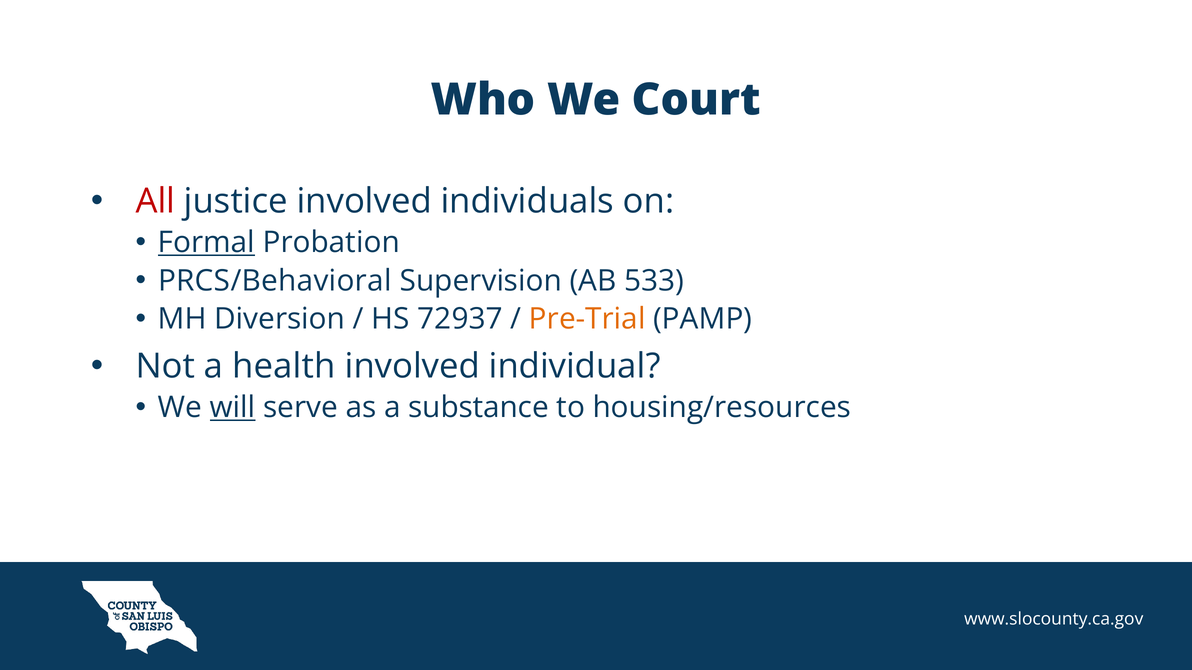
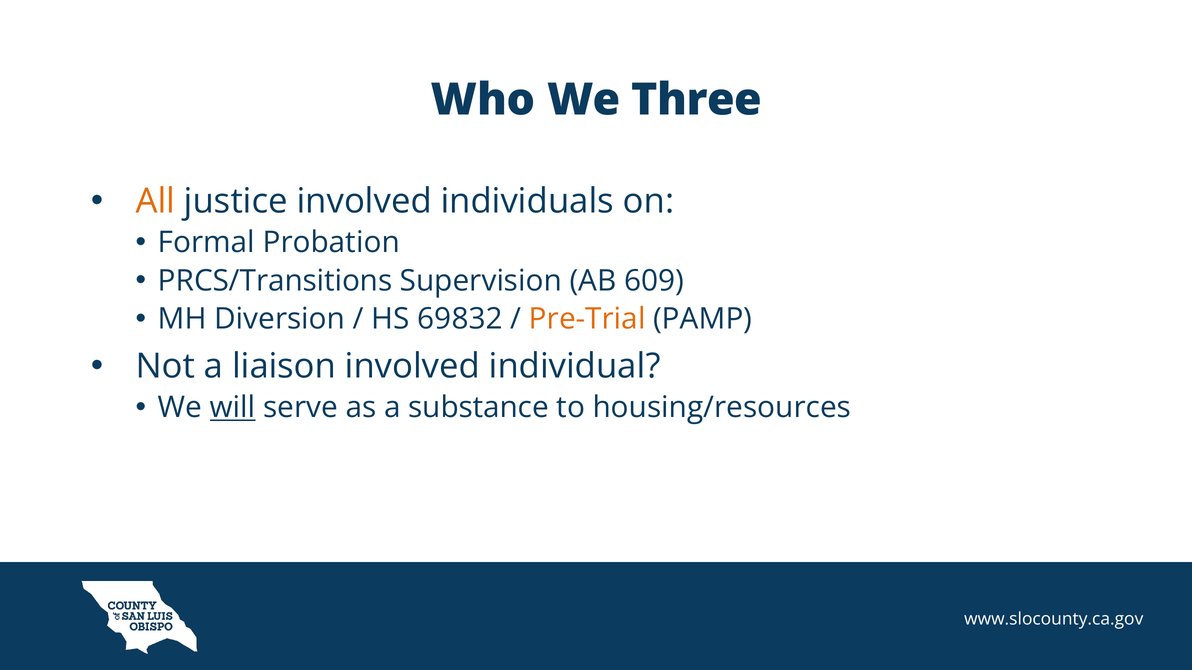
Court: Court -> Three (697, 100)
All colour: red -> orange (155, 202)
Formal underline: present -> none (206, 243)
PRCS/Behavioral: PRCS/Behavioral -> PRCS/Transitions (275, 281)
533: 533 -> 609 (654, 281)
72937: 72937 -> 69832 (460, 319)
health: health -> liaison (284, 367)
